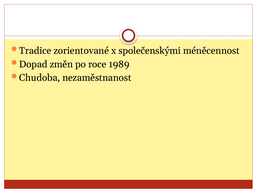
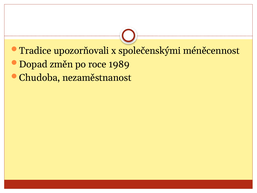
zorientované: zorientované -> upozorňovali (81, 51)
